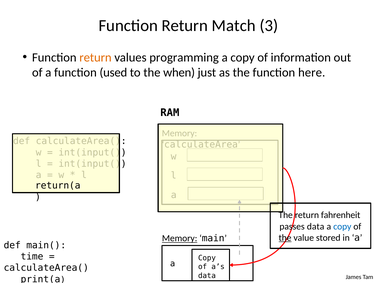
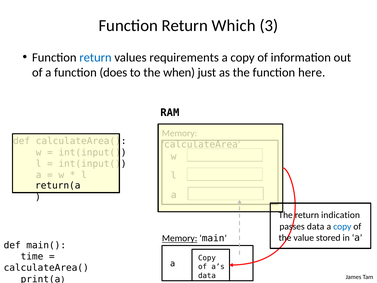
Match: Match -> Which (234, 26)
return colour: orange -> blue (95, 57)
programming: programming -> requirements (184, 57)
used: used -> does (113, 73)
fahrenheit: fahrenheit -> indication (341, 215)
the underline: present -> none (285, 238)
